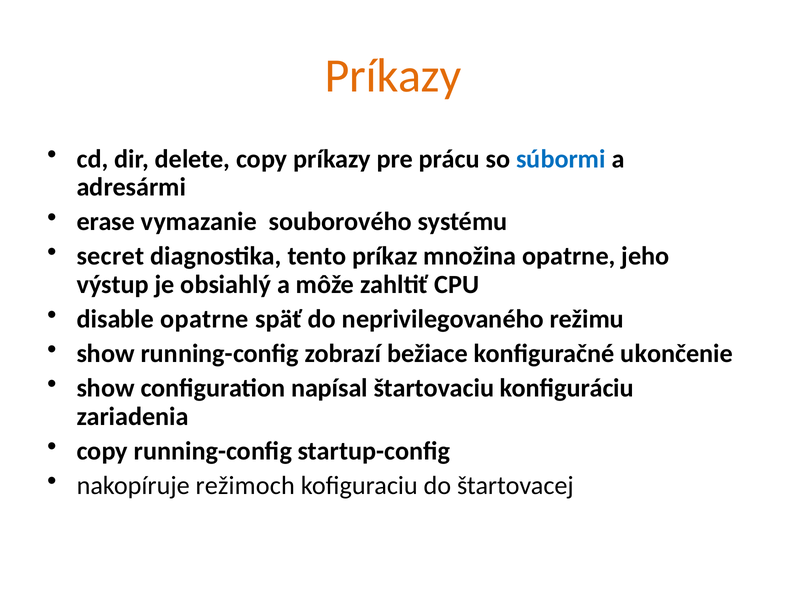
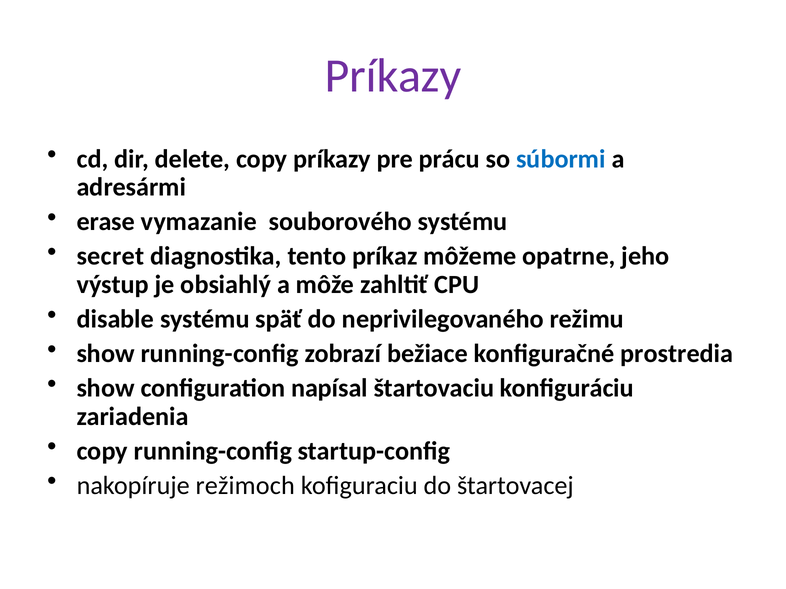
Príkazy colour: orange -> purple (393, 76)
množina: množina -> môžeme (470, 256)
disable opatrne: opatrne -> systému (205, 319)
ukončenie: ukončenie -> prostredia (677, 354)
